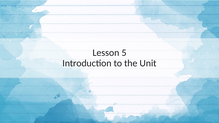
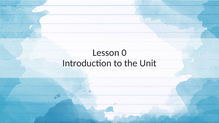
5: 5 -> 0 (124, 53)
